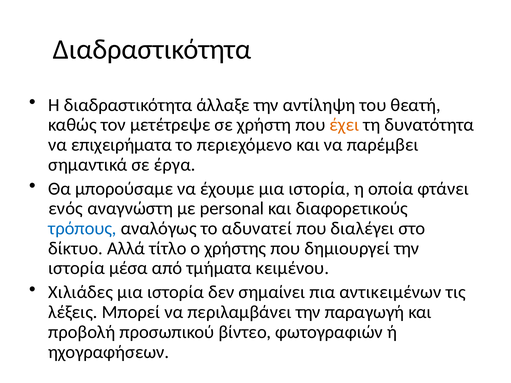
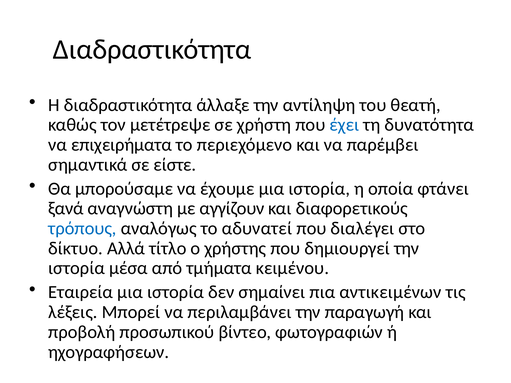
έχει colour: orange -> blue (344, 125)
έργα: έργα -> είστε (175, 165)
ενός: ενός -> ξανά (66, 209)
personal: personal -> αγγίζουν (232, 209)
Χιλιάδες: Χιλιάδες -> Εταιρεία (81, 292)
